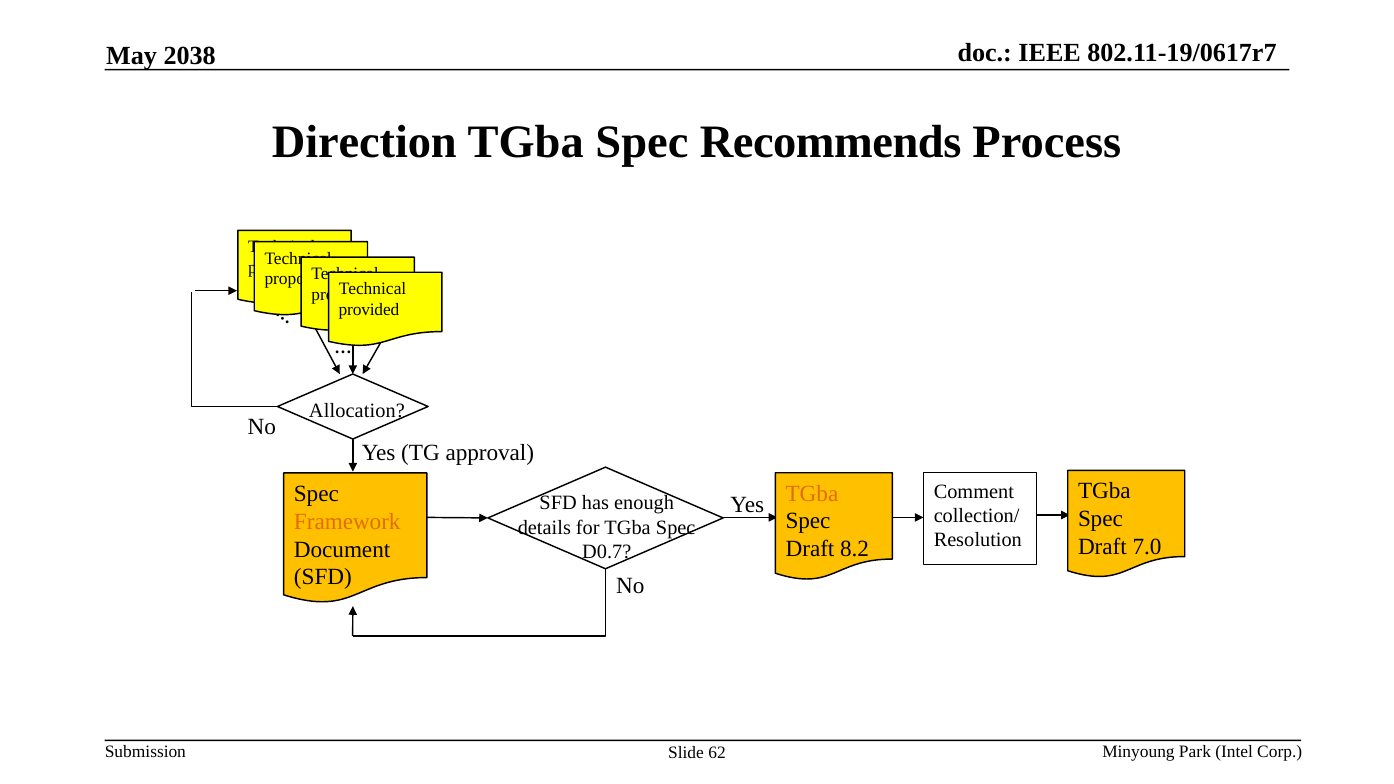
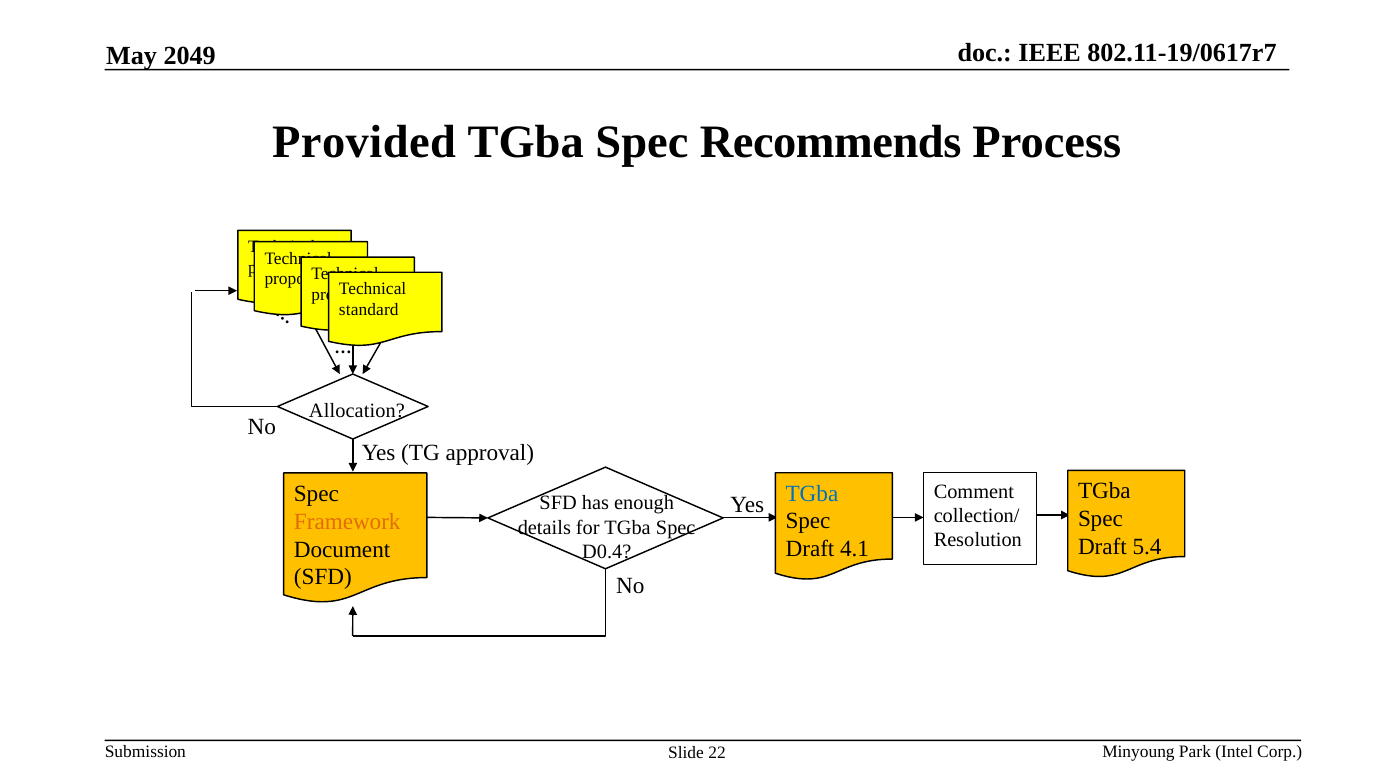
2038: 2038 -> 2049 (190, 56)
Direction: Direction -> Provided (364, 143)
provided: provided -> standard (369, 310)
TGba colour: orange -> blue (812, 494)
7.0: 7.0 -> 5.4 (1147, 547)
8.2: 8.2 -> 4.1 (855, 549)
D0.7: D0.7 -> D0.4 (607, 552)
62: 62 -> 22 (717, 753)
